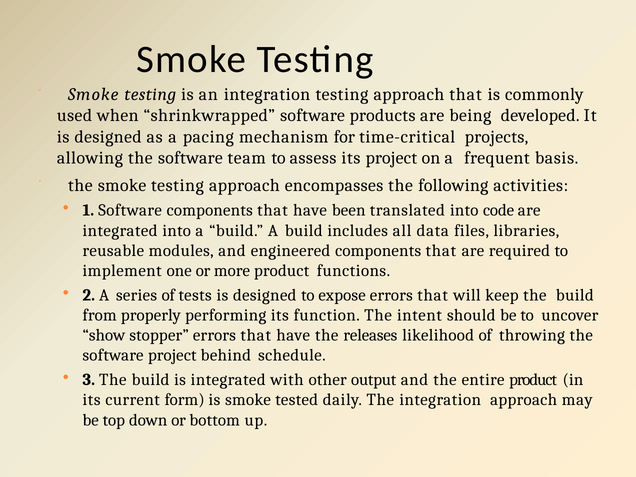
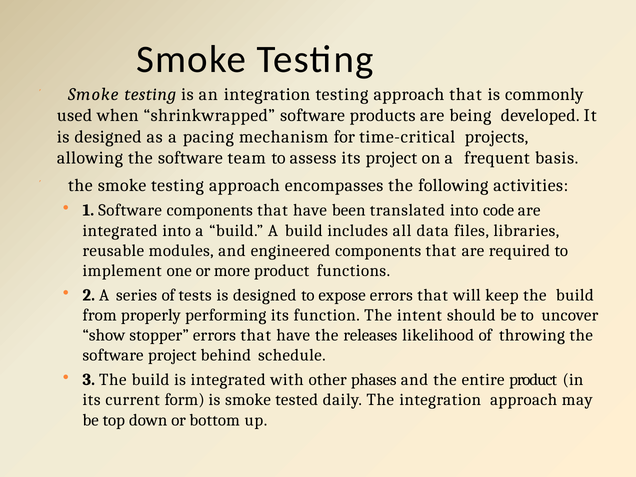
output: output -> phases (374, 380)
